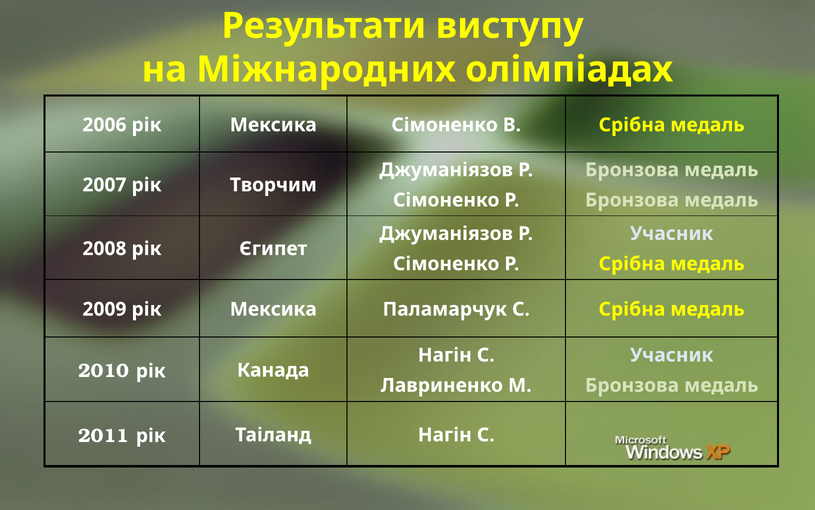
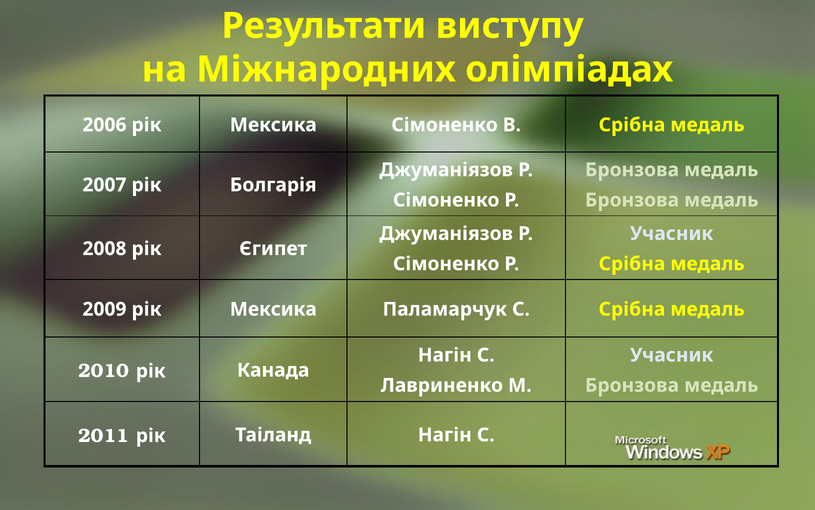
Творчим: Творчим -> Болгарія (273, 185)
